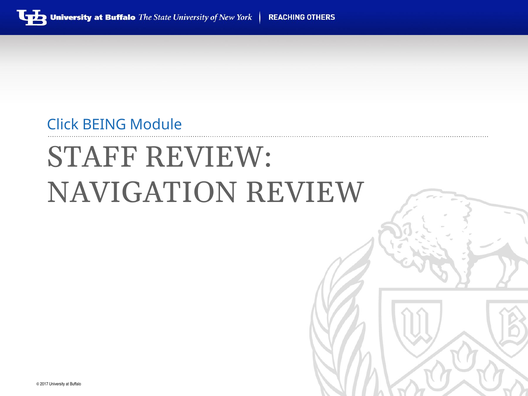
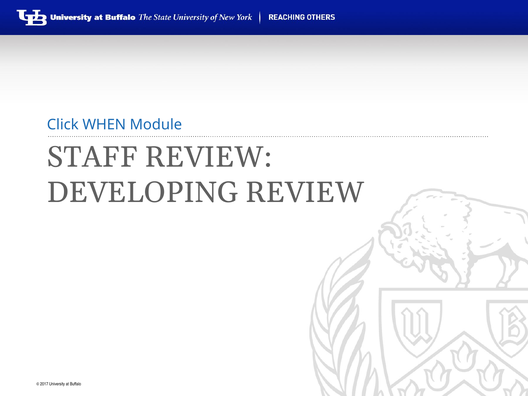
BEING: BEING -> WHEN (104, 125)
NAVIGATION: NAVIGATION -> DEVELOPING (143, 192)
